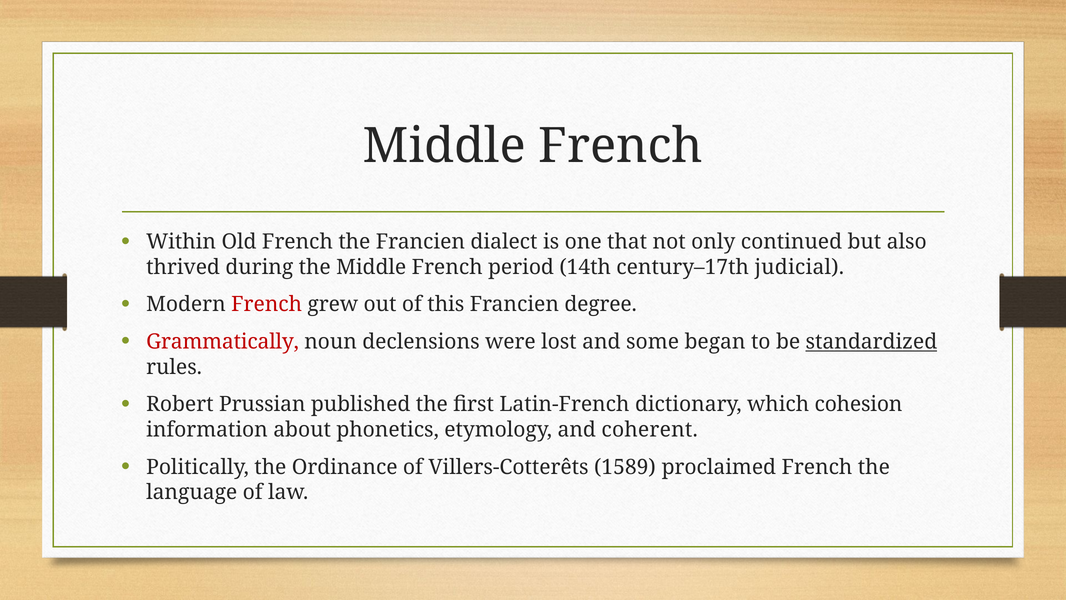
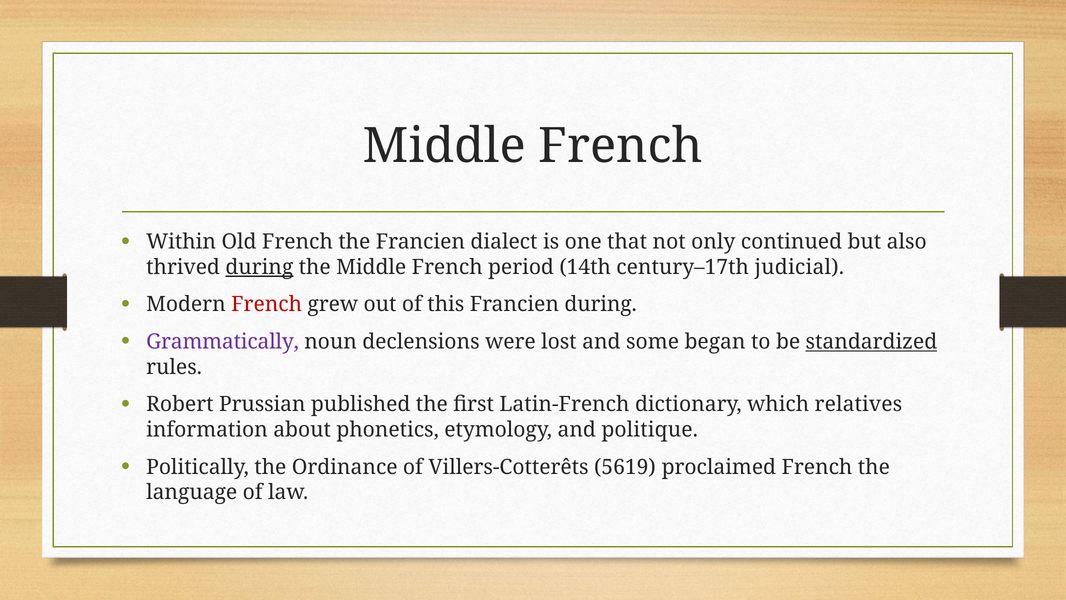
during underline: none -> present (259, 267)
Francien degree: degree -> during (601, 304)
Grammatically colour: red -> purple (223, 342)
cohesion: cohesion -> relatives (858, 404)
coherent: coherent -> politique (650, 430)
1589: 1589 -> 5619 (625, 467)
